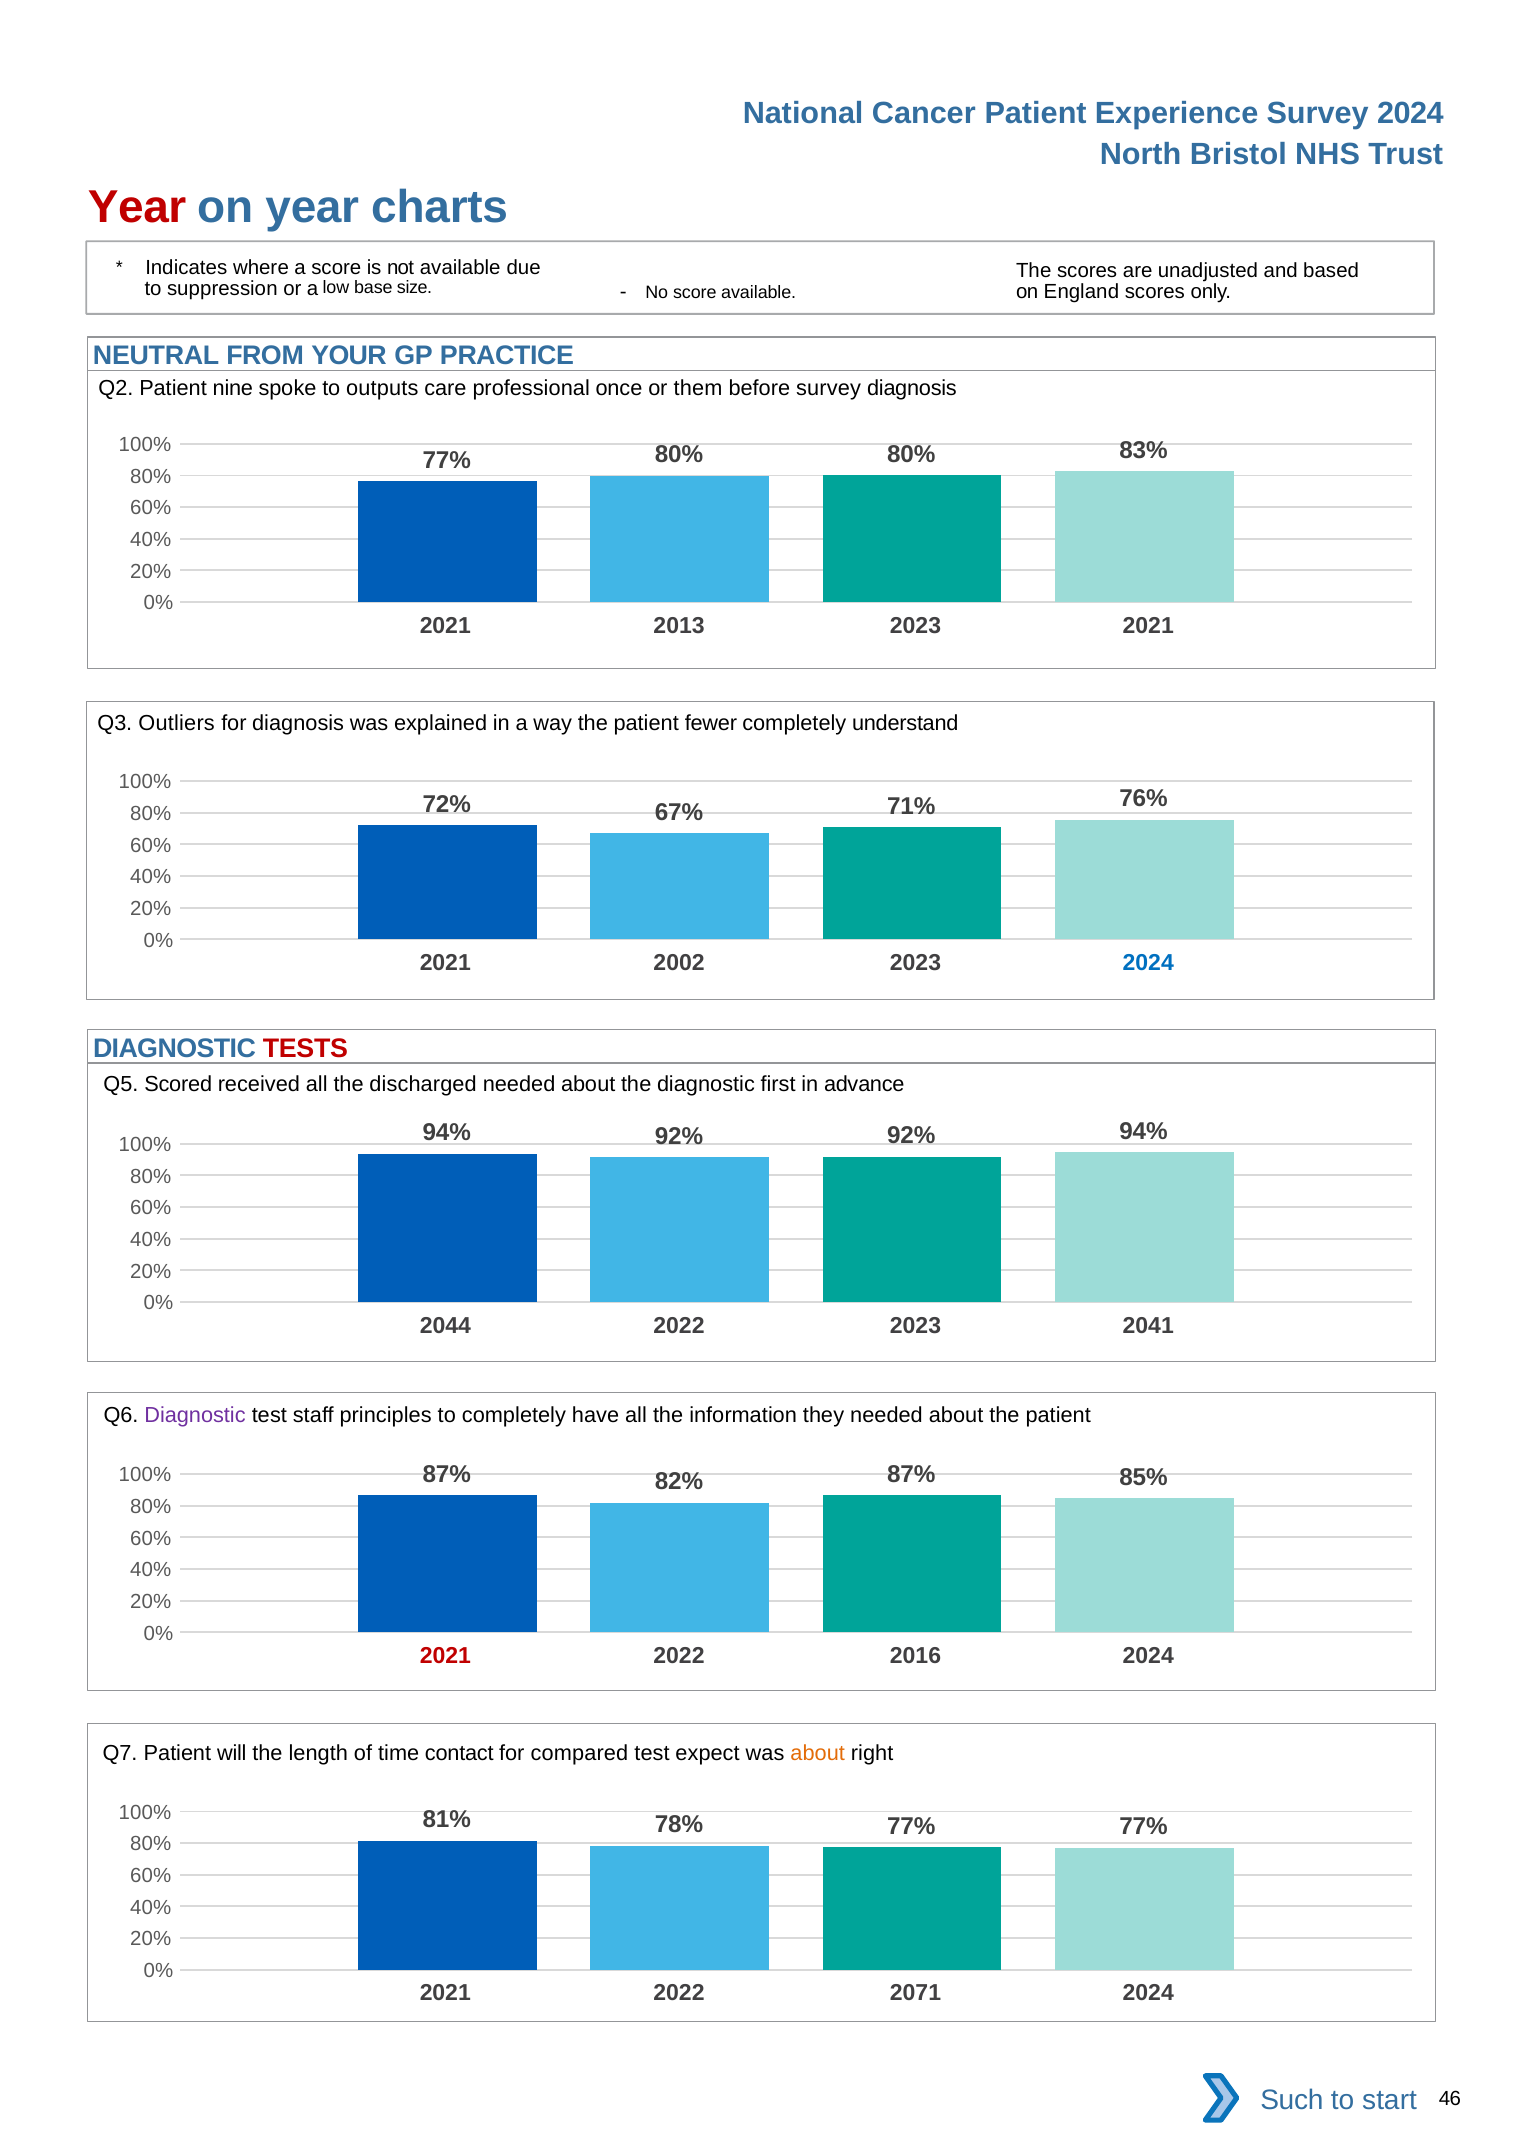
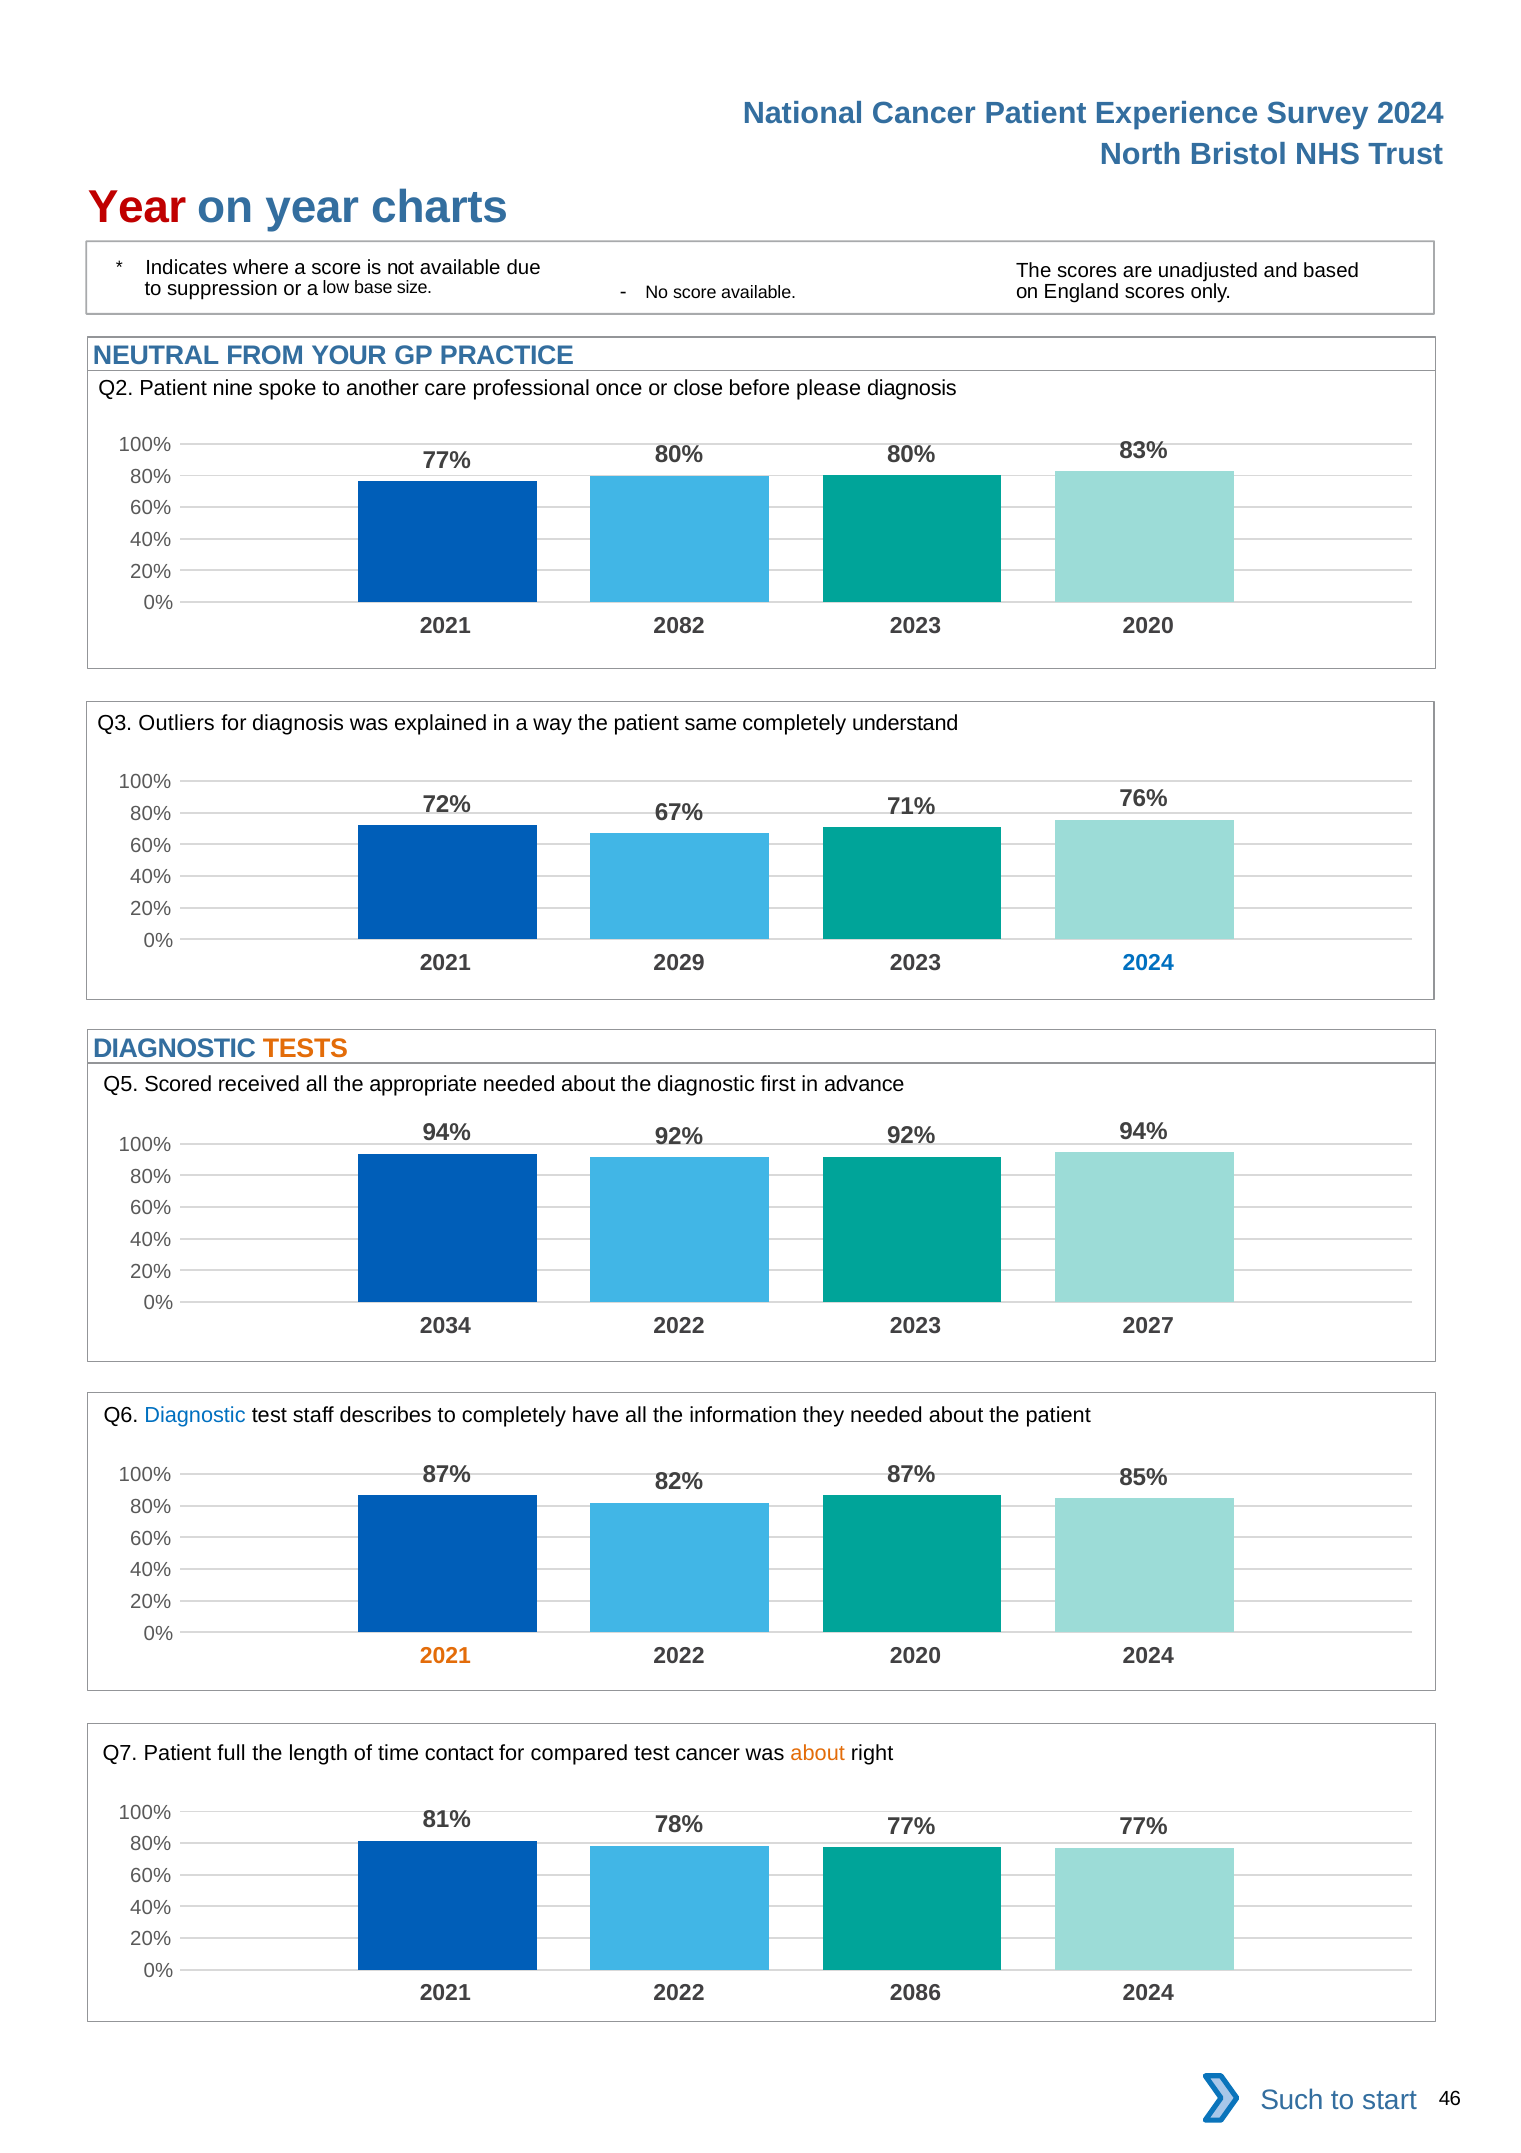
outputs: outputs -> another (383, 389)
them: them -> close (698, 389)
before survey: survey -> please (829, 389)
2013: 2013 -> 2082 (679, 625)
2023 2021: 2021 -> 2020 (1148, 625)
fewer: fewer -> same (711, 723)
2002: 2002 -> 2029 (679, 963)
TESTS colour: red -> orange (305, 1049)
discharged: discharged -> appropriate (423, 1084)
2044: 2044 -> 2034 (445, 1325)
2041: 2041 -> 2027 (1148, 1325)
Diagnostic colour: purple -> blue (195, 1415)
principles: principles -> describes (386, 1415)
2021 colour: red -> orange (445, 1656)
2022 2016: 2016 -> 2020 (916, 1656)
will: will -> full (232, 1752)
test expect: expect -> cancer (708, 1752)
2071: 2071 -> 2086 (916, 1993)
